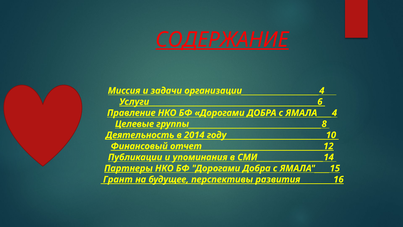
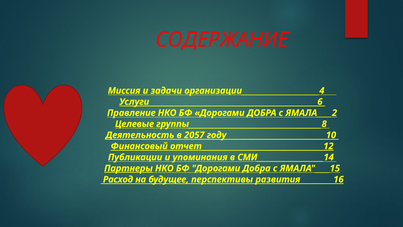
СОДЕРЖАНИЕ underline: present -> none (222, 40)
ЯМАЛА____4: ЯМАЛА____4 -> ЯМАЛА____2 (311, 113)
2014: 2014 -> 2057 (194, 135)
Грант: Грант -> Расход (118, 179)
